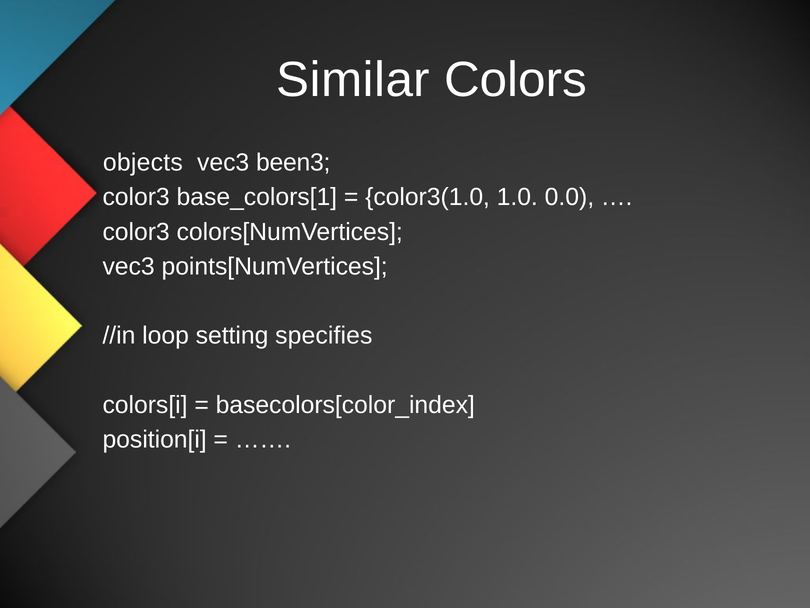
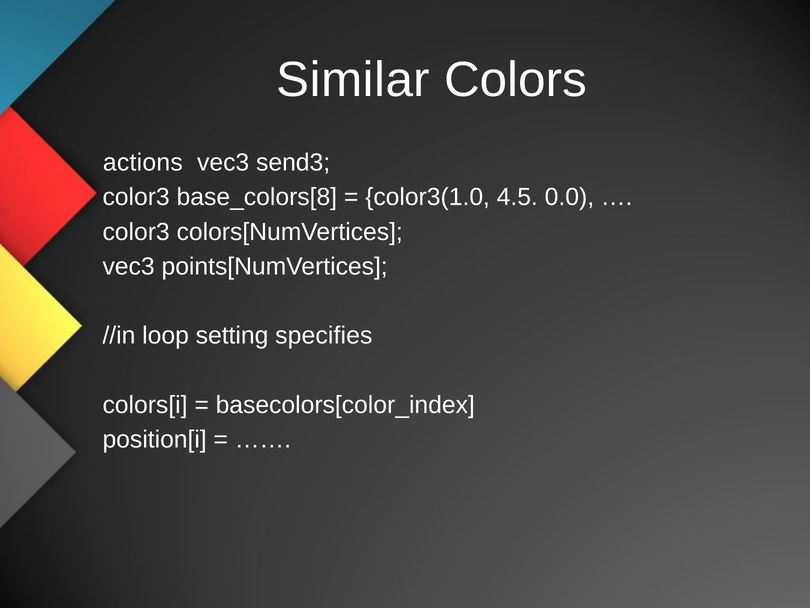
objects: objects -> actions (143, 162)
been3: been3 -> send3 (293, 162)
base_colors[1: base_colors[1 -> base_colors[8 (257, 197)
1.0: 1.0 -> 4.5 (517, 197)
